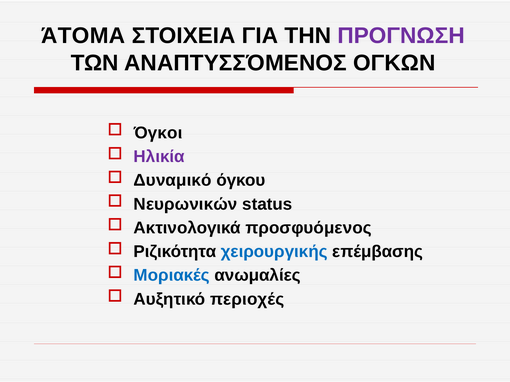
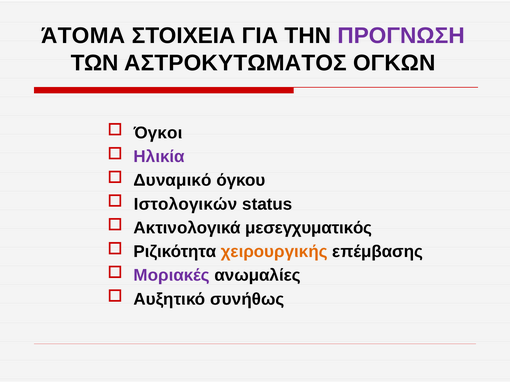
ΑΝΑΠΤΥΣΣΌΜΕΝΟΣ: ΑΝΑΠΤΥΣΣΌΜΕΝΟΣ -> ΑΣΤΡΟΚΥΤΩΜΑΤΟΣ (235, 63)
Νευρωνικών: Νευρωνικών -> Ιστολογικών (185, 204)
προσφυόμενος: προσφυόμενος -> μεσεγχυματικός (309, 228)
χειρουργικής colour: blue -> orange (274, 252)
Μοριακές colour: blue -> purple (172, 276)
περιοχές: περιοχές -> συνήθως (247, 300)
